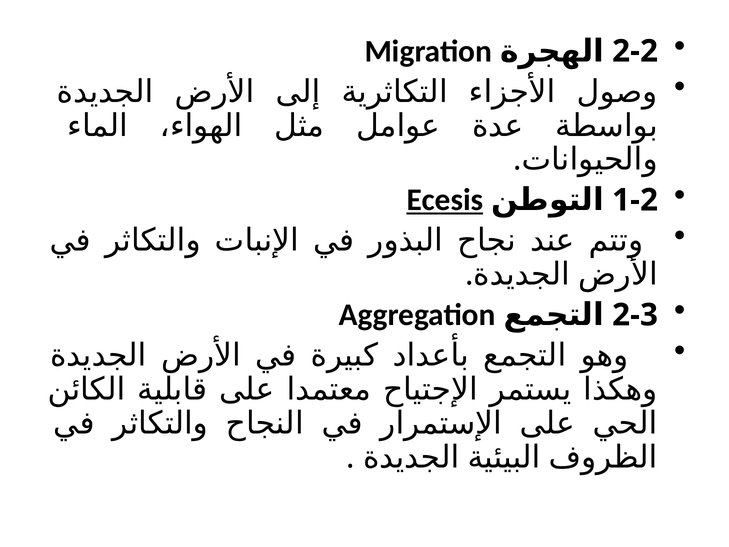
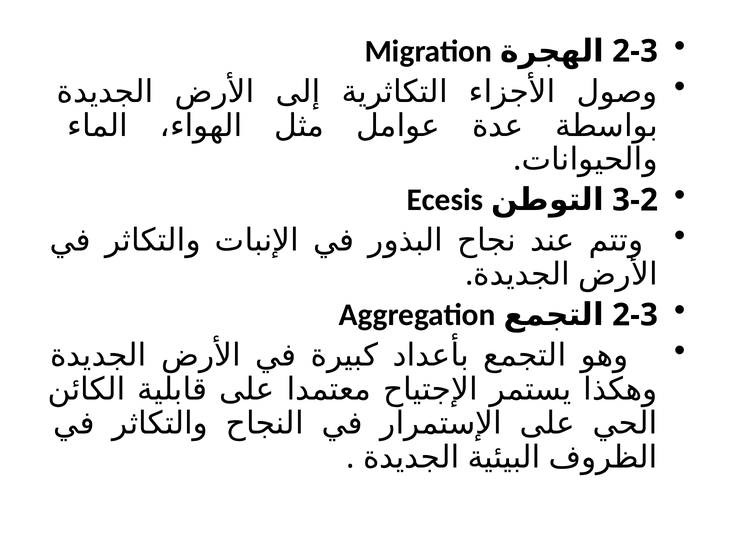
2-2: 2-2 -> 2-3 (635, 51)
Ecesis underline: present -> none (445, 200)
1-2: 1-2 -> 3-2 (635, 200)
